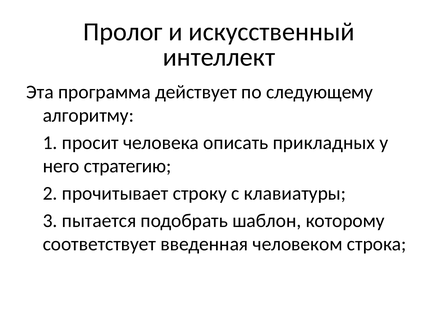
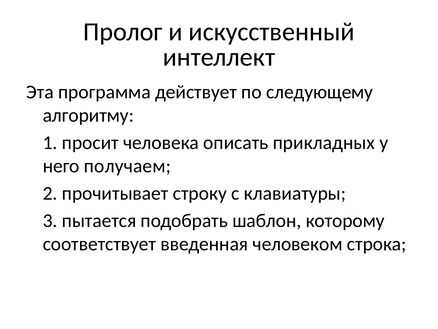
стратегию: стратегию -> получаем (127, 166)
